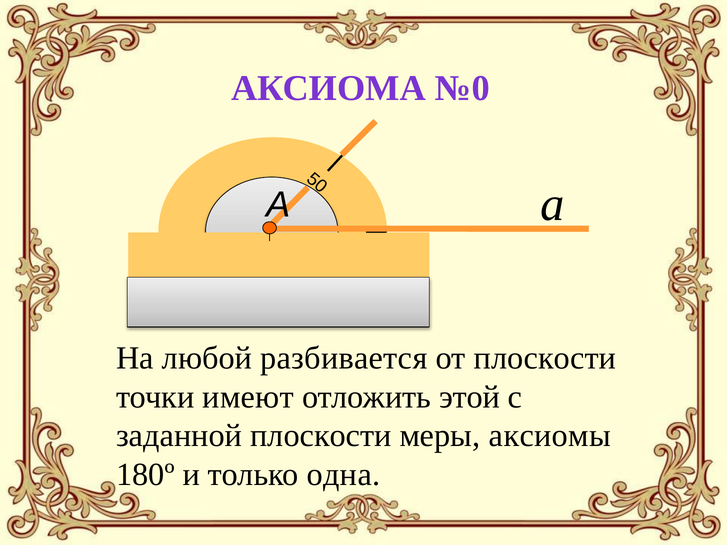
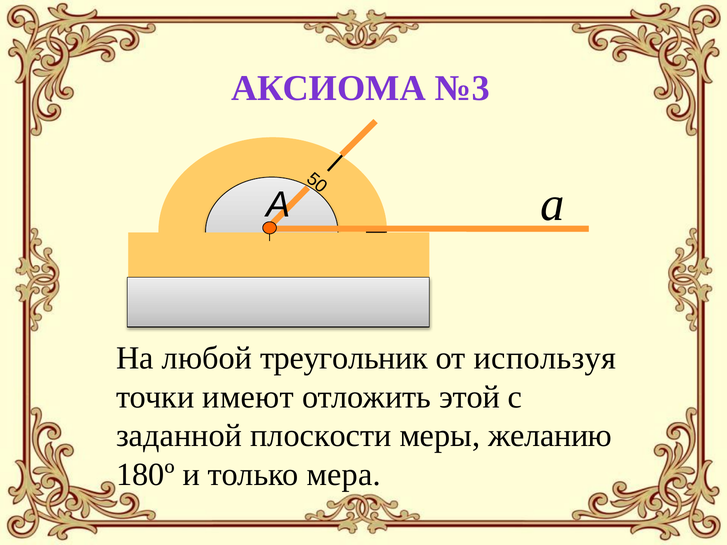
№0: №0 -> №3 (462, 88)
разбивается: разбивается -> треугольник (344, 358)
от плоскости: плоскости -> используя (545, 358)
аксиомы: аксиомы -> желанию (550, 436)
одна: одна -> мера (344, 475)
